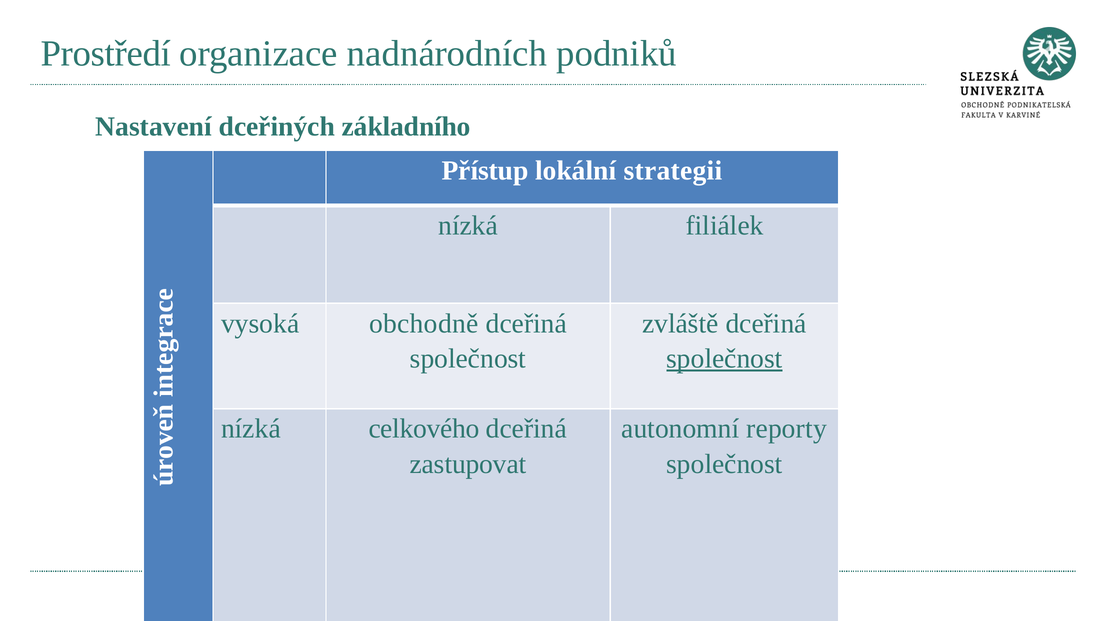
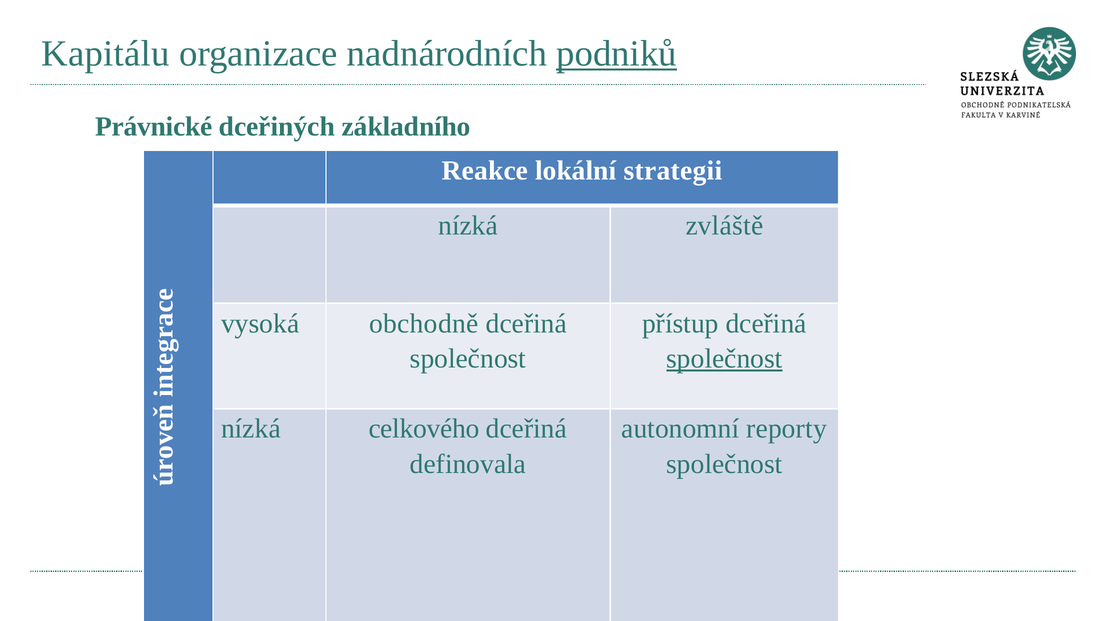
Prostředí: Prostředí -> Kapitálu (105, 54)
podniků underline: none -> present (617, 54)
Nastavení: Nastavení -> Právnické (154, 127)
Přístup: Přístup -> Reakce (485, 171)
filiálek: filiálek -> zvláště (724, 226)
zvláště: zvláště -> přístup (680, 323)
zastupovat: zastupovat -> definovala (468, 464)
